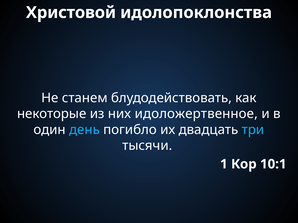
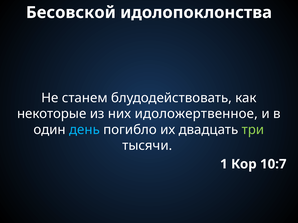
Христовой: Христовой -> Бесовской (71, 13)
три colour: light blue -> light green (253, 130)
10:1: 10:1 -> 10:7 (273, 164)
